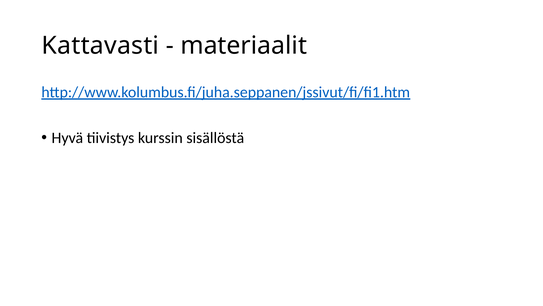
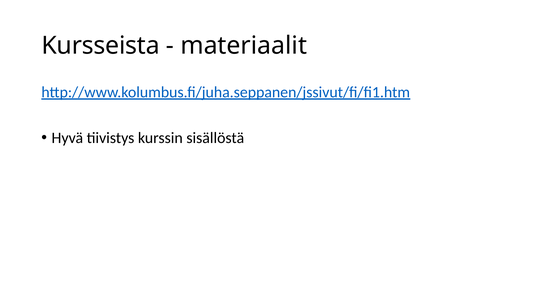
Kattavasti: Kattavasti -> Kursseista (101, 46)
